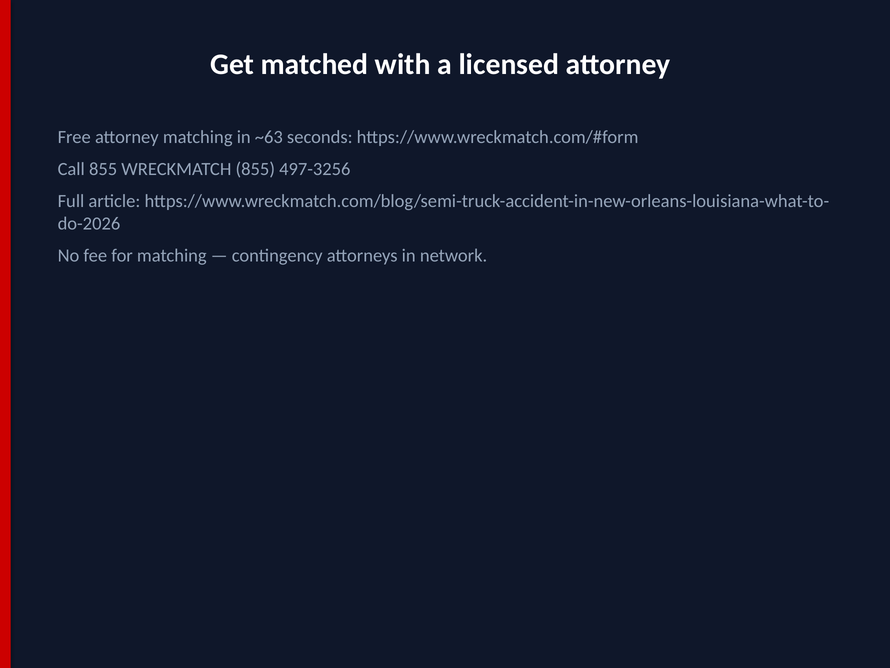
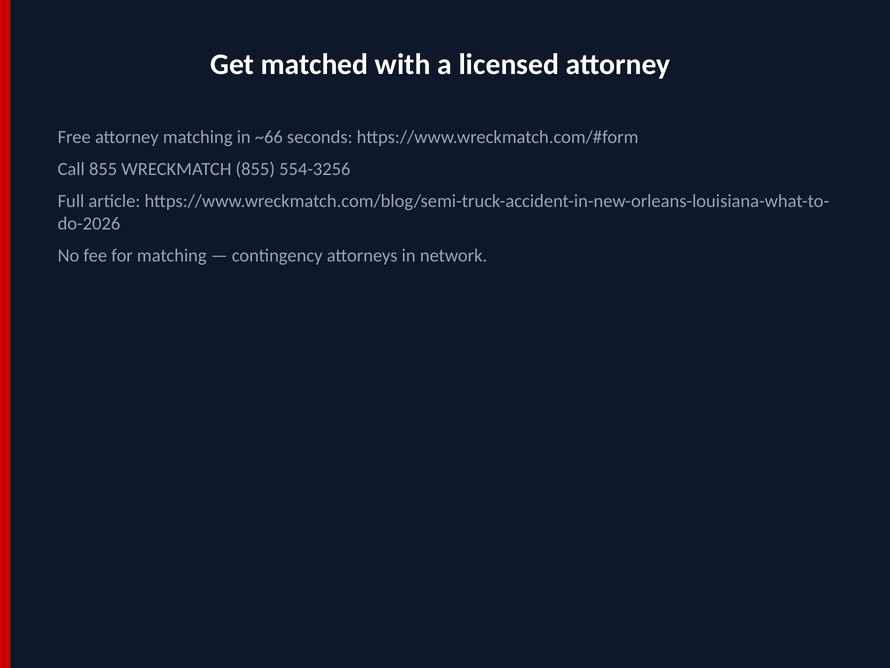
~63: ~63 -> ~66 (269, 137)
497-3256: 497-3256 -> 554-3256 (315, 169)
